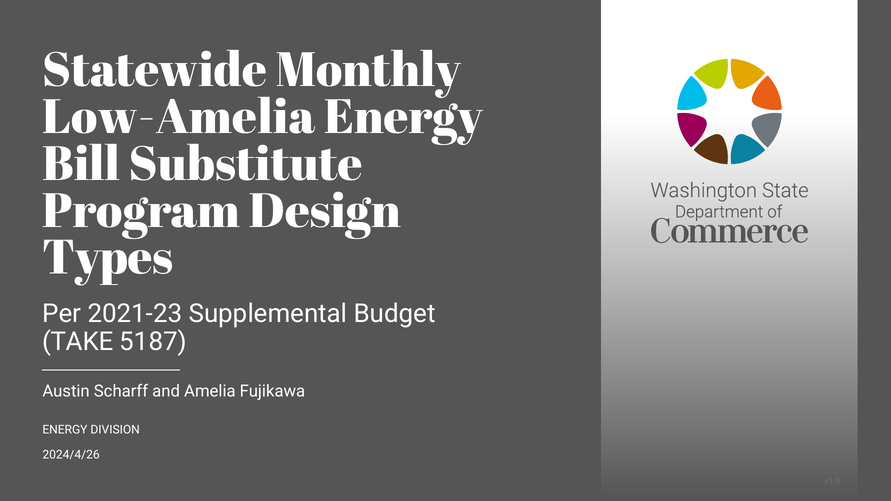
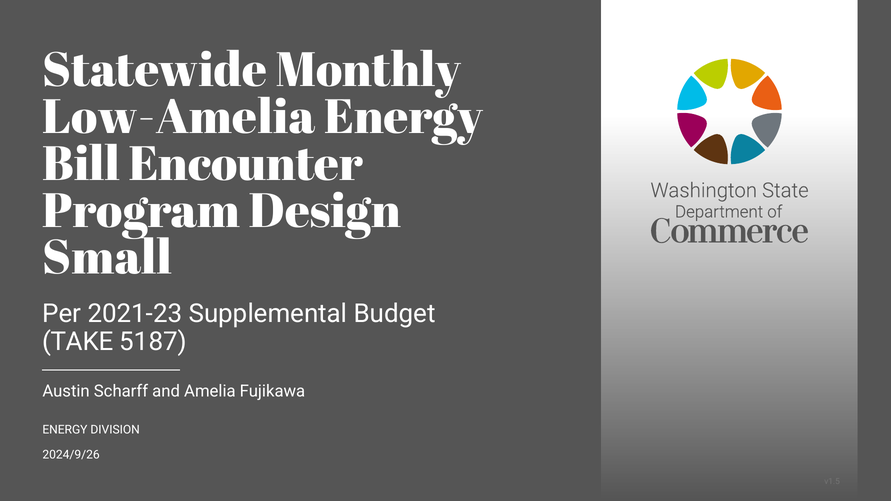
Substitute: Substitute -> Encounter (246, 164)
Types: Types -> Small (107, 258)
2024/4/26: 2024/4/26 -> 2024/9/26 (71, 455)
